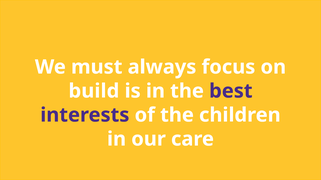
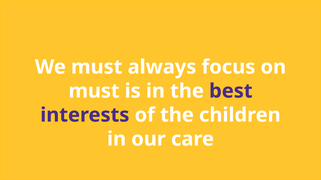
build: build -> must (94, 91)
